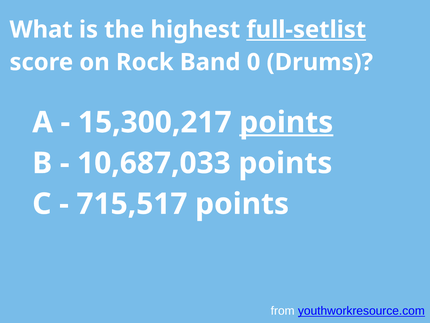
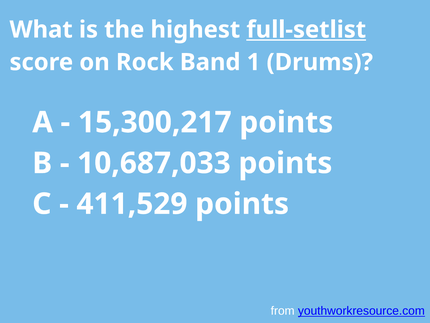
0: 0 -> 1 (254, 62)
points underline: present -> none (286, 122)
715,517: 715,517 -> 411,529 (132, 204)
